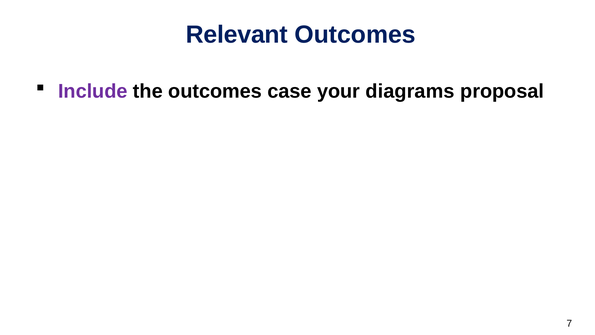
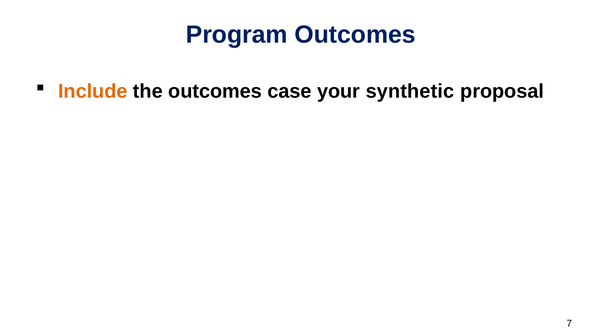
Relevant: Relevant -> Program (237, 35)
Include colour: purple -> orange (93, 91)
diagrams: diagrams -> synthetic (410, 91)
